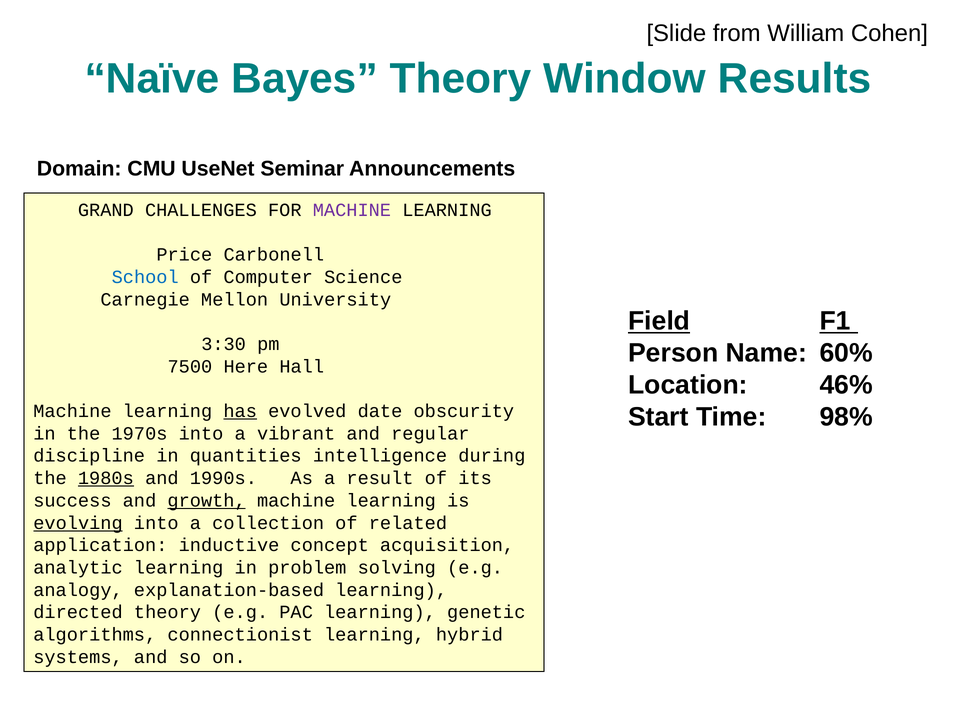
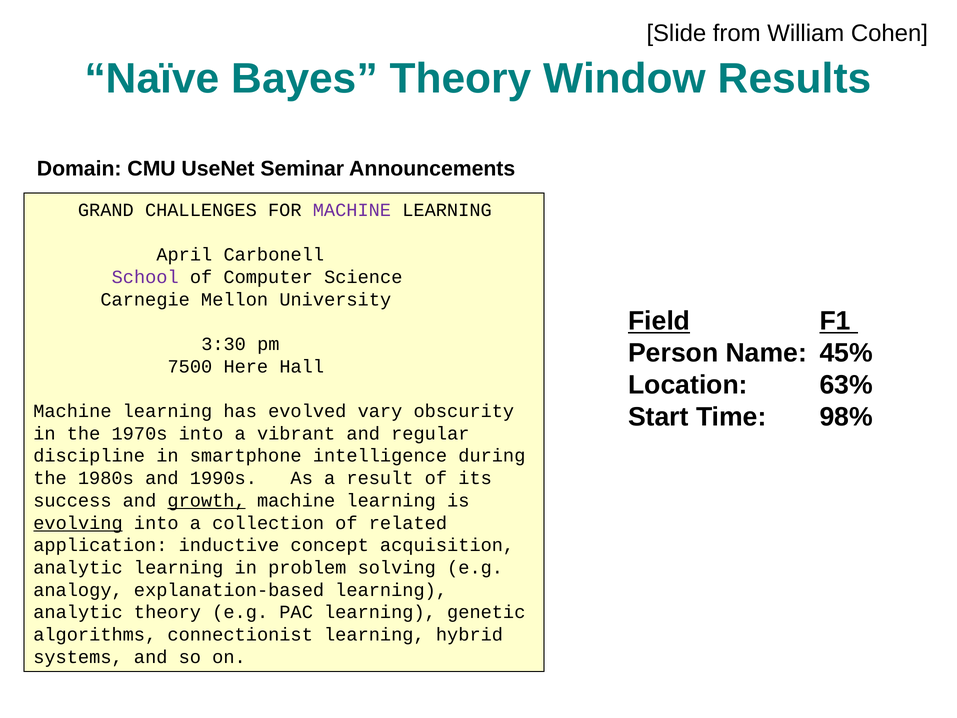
Price: Price -> April (184, 255)
School colour: blue -> purple (145, 277)
60%: 60% -> 45% (846, 353)
46%: 46% -> 63% (846, 385)
has underline: present -> none (240, 411)
date: date -> vary (380, 411)
quantities: quantities -> smartphone (246, 456)
1980s underline: present -> none (106, 478)
directed: directed -> analytic (78, 612)
